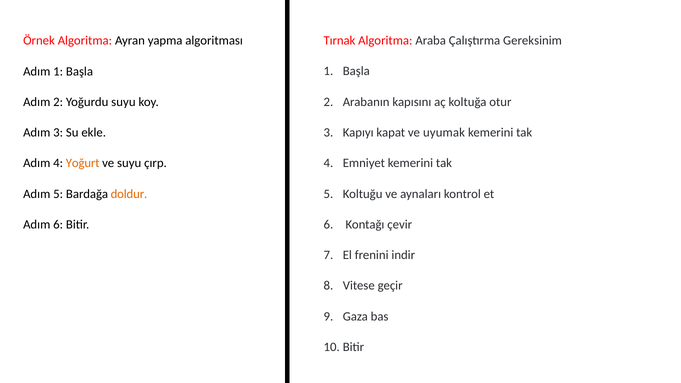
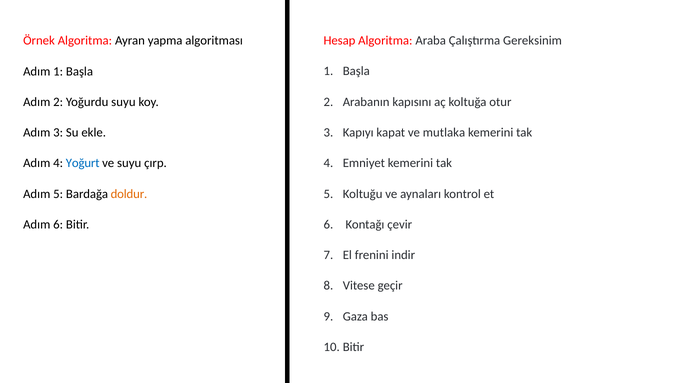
Tırnak: Tırnak -> Hesap (340, 41)
uyumak: uyumak -> mutlaka (444, 133)
Yoğurt colour: orange -> blue (83, 163)
